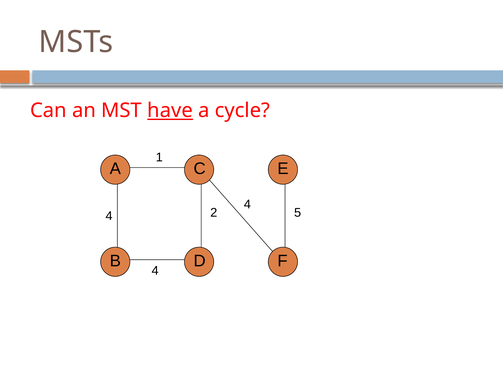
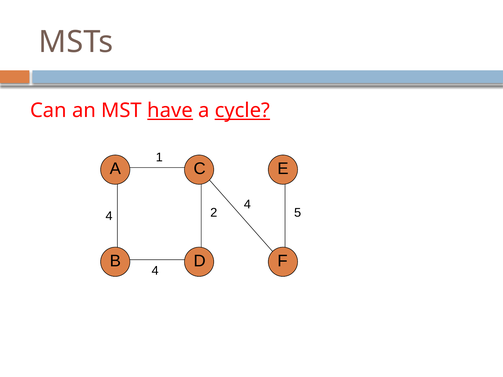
cycle underline: none -> present (242, 111)
